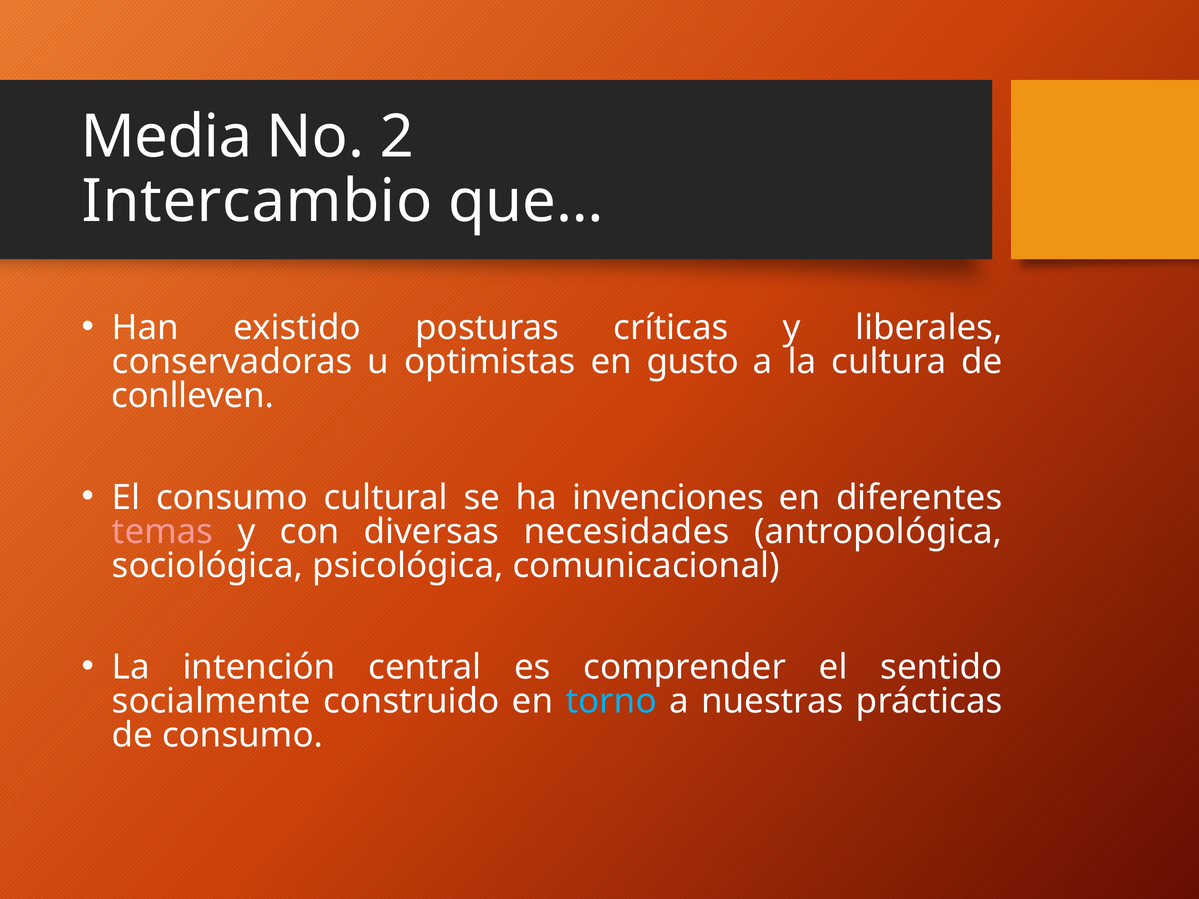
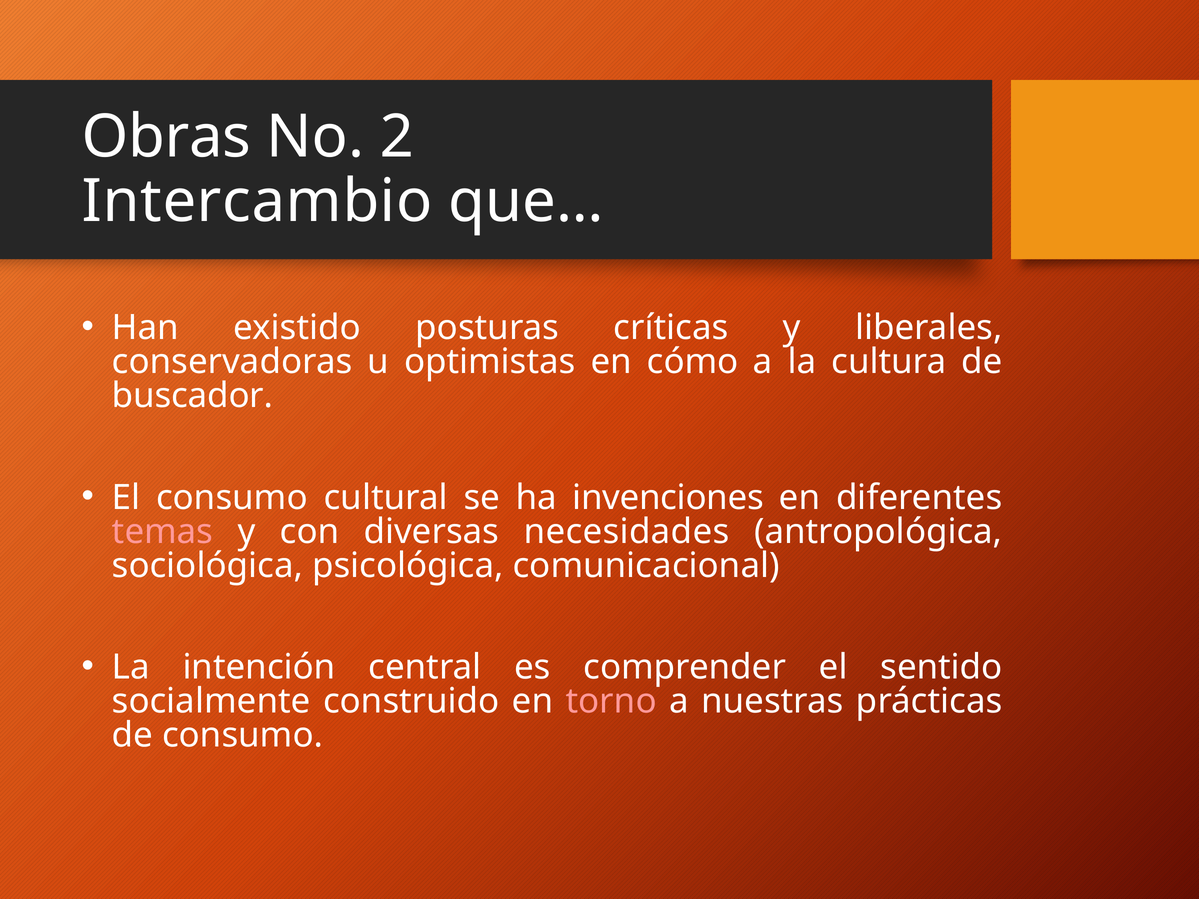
Media: Media -> Obras (166, 137)
gusto: gusto -> cómo (693, 362)
conlleven: conlleven -> buscador (193, 396)
torno colour: light blue -> pink (611, 701)
